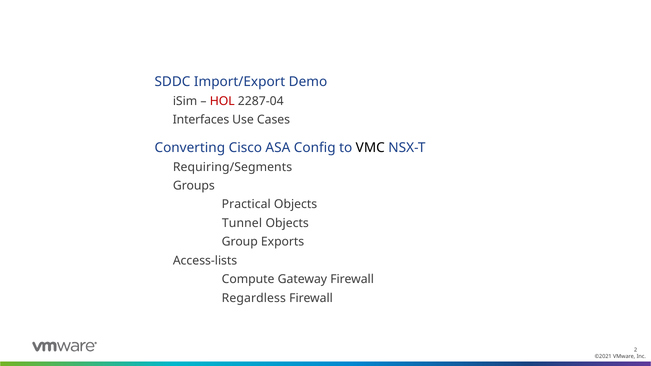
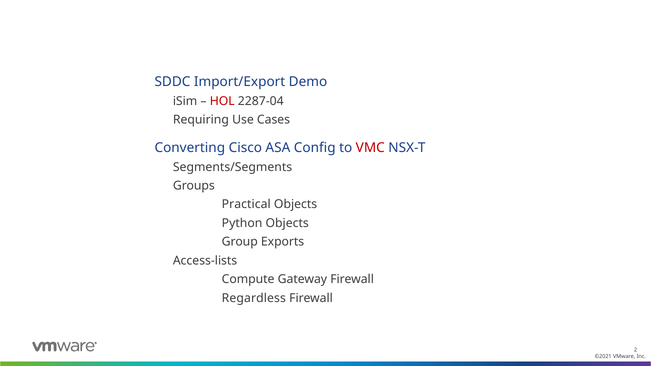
Interfaces: Interfaces -> Requiring (201, 120)
VMC colour: black -> red (370, 148)
Requiring/Segments: Requiring/Segments -> Segments/Segments (233, 167)
Tunnel: Tunnel -> Python (242, 223)
